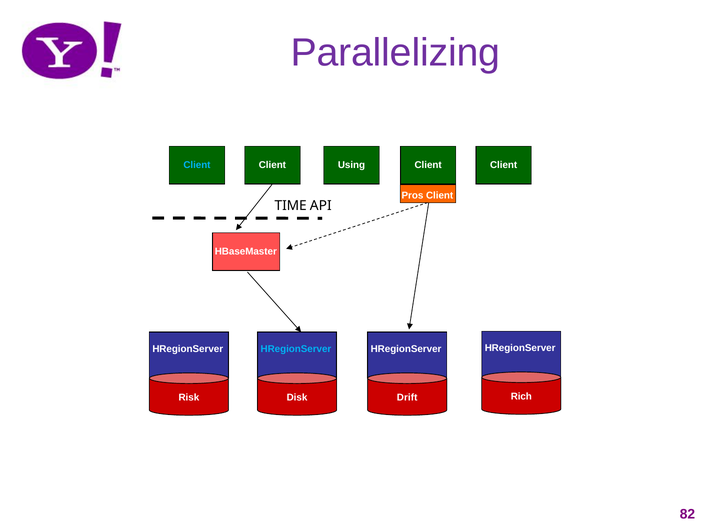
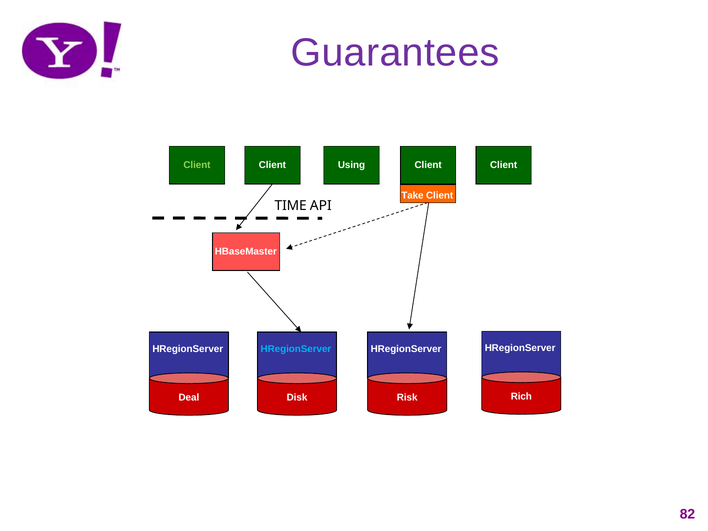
Parallelizing: Parallelizing -> Guarantees (395, 53)
Client colour: light blue -> light green (197, 165)
Pros: Pros -> Take (413, 196)
Risk: Risk -> Deal (189, 398)
Drift: Drift -> Risk (407, 398)
